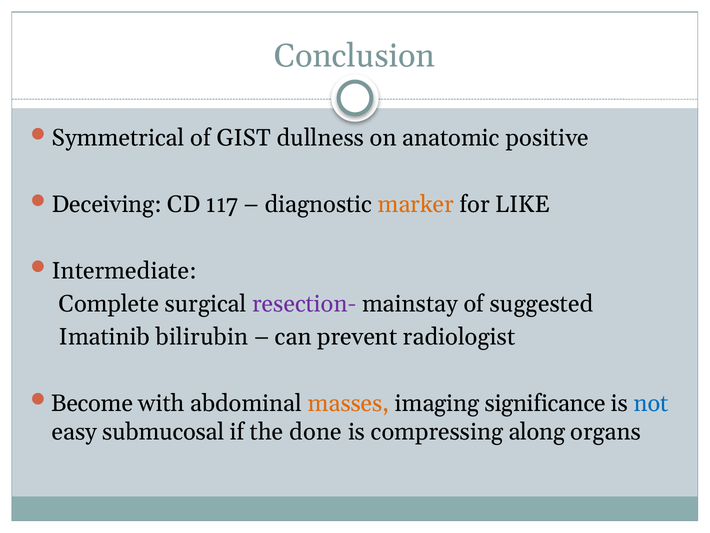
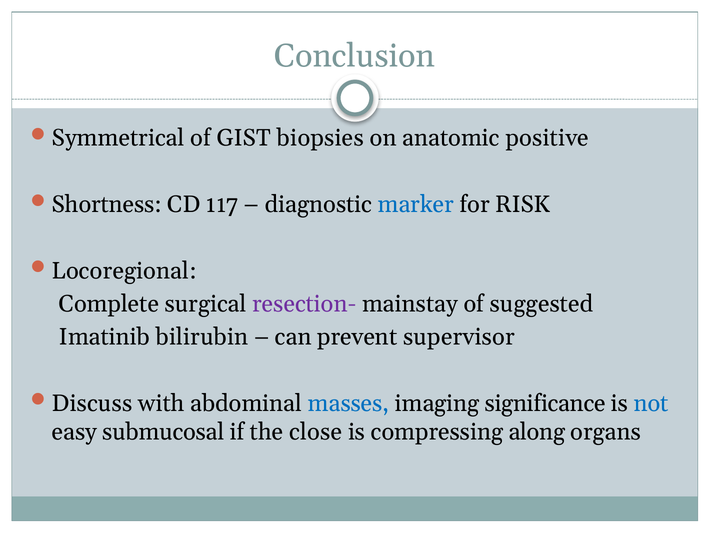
dullness: dullness -> biopsies (320, 138)
Deceiving: Deceiving -> Shortness (107, 204)
marker colour: orange -> blue (416, 204)
LIKE: LIKE -> RISK (523, 204)
Intermediate: Intermediate -> Locoregional (124, 270)
radiologist: radiologist -> supervisor (459, 337)
Become: Become -> Discuss (92, 403)
masses colour: orange -> blue (348, 403)
done: done -> close (316, 431)
